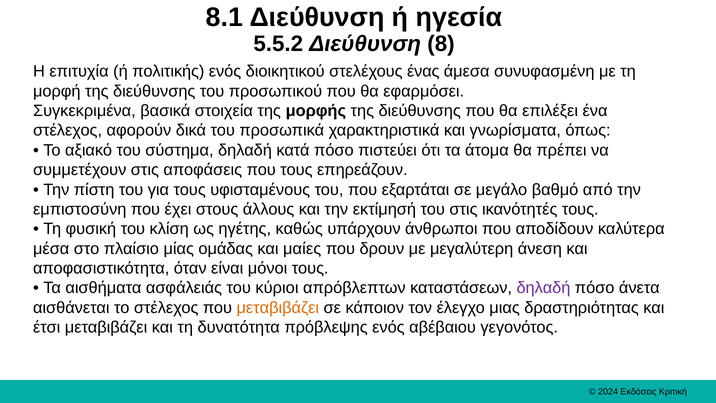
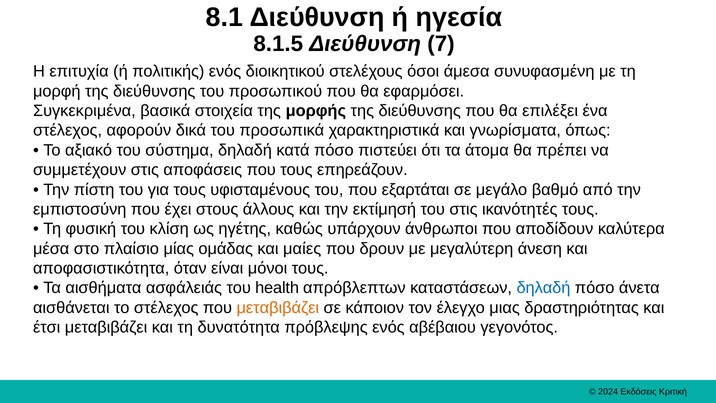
5.5.2: 5.5.2 -> 8.1.5 (278, 44)
8: 8 -> 7 (441, 44)
ένας: ένας -> όσοι (423, 71)
κύριοι: κύριοι -> health (277, 288)
δηλαδή colour: purple -> blue (543, 288)
